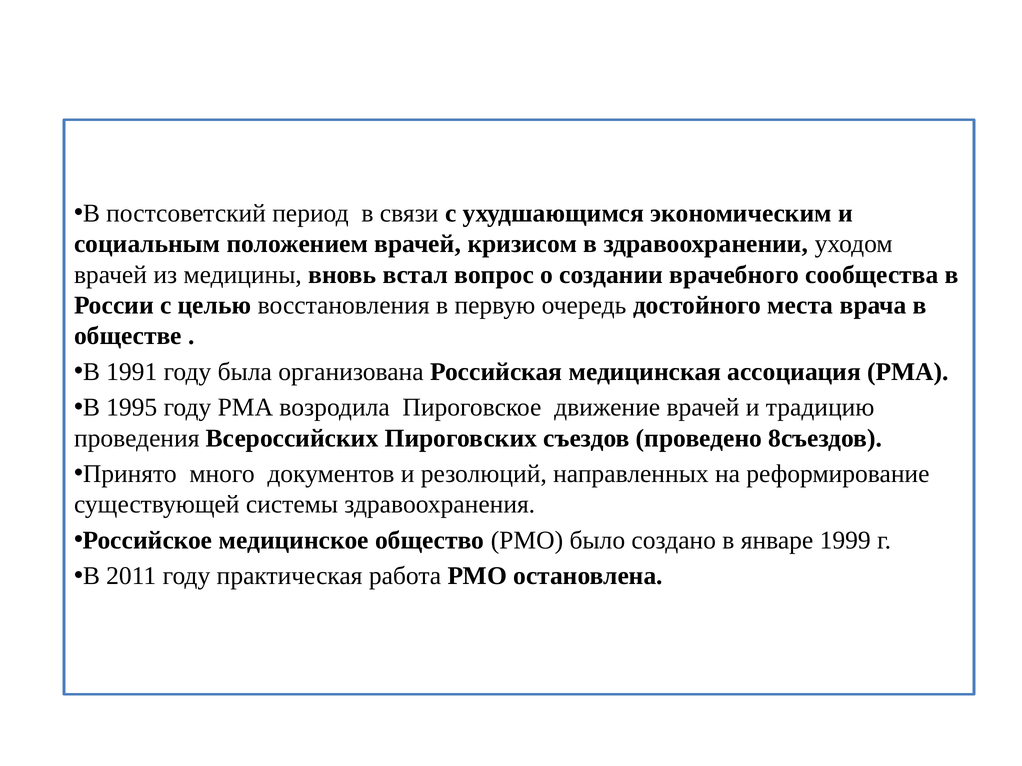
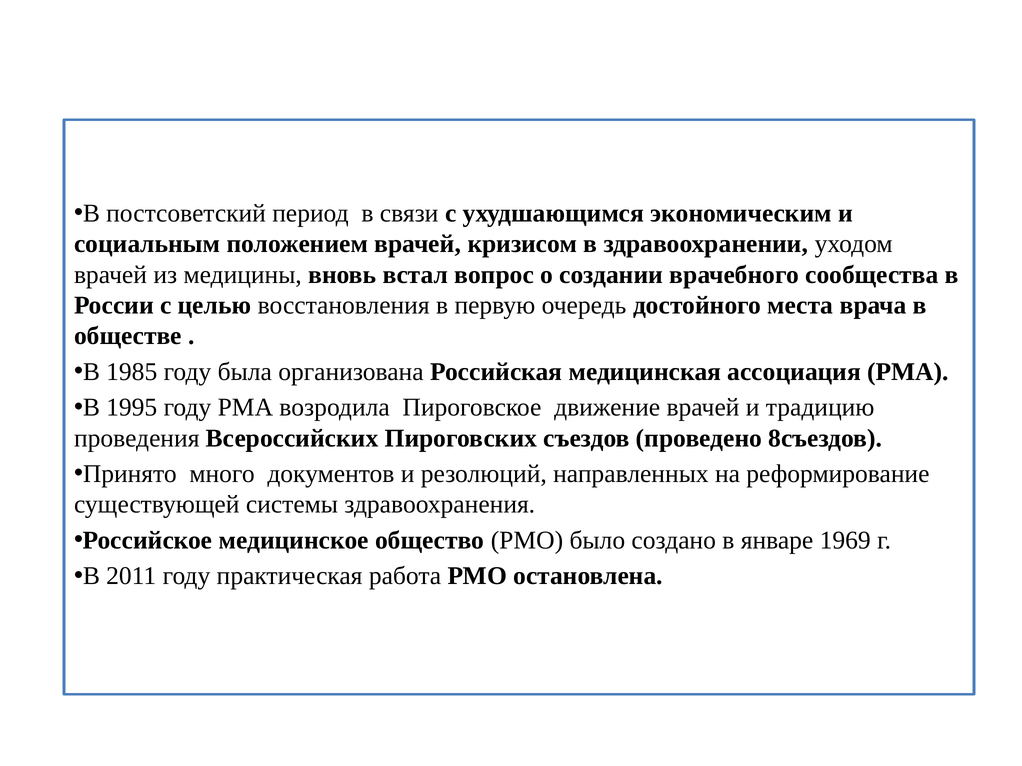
1991: 1991 -> 1985 (132, 372)
1999: 1999 -> 1969 (845, 541)
